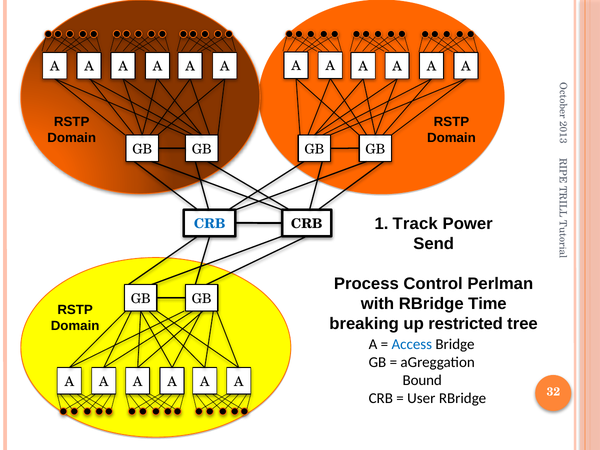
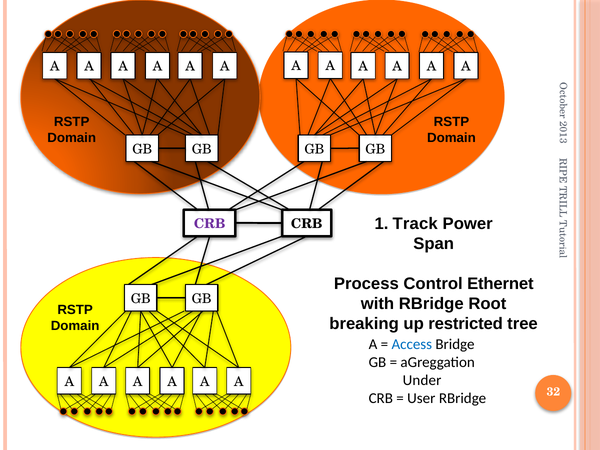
CRB colour: blue -> purple (210, 224)
Send: Send -> Span (434, 244)
Perlman: Perlman -> Ethernet (500, 284)
Time: Time -> Root (487, 304)
Bound: Bound -> Under (422, 381)
